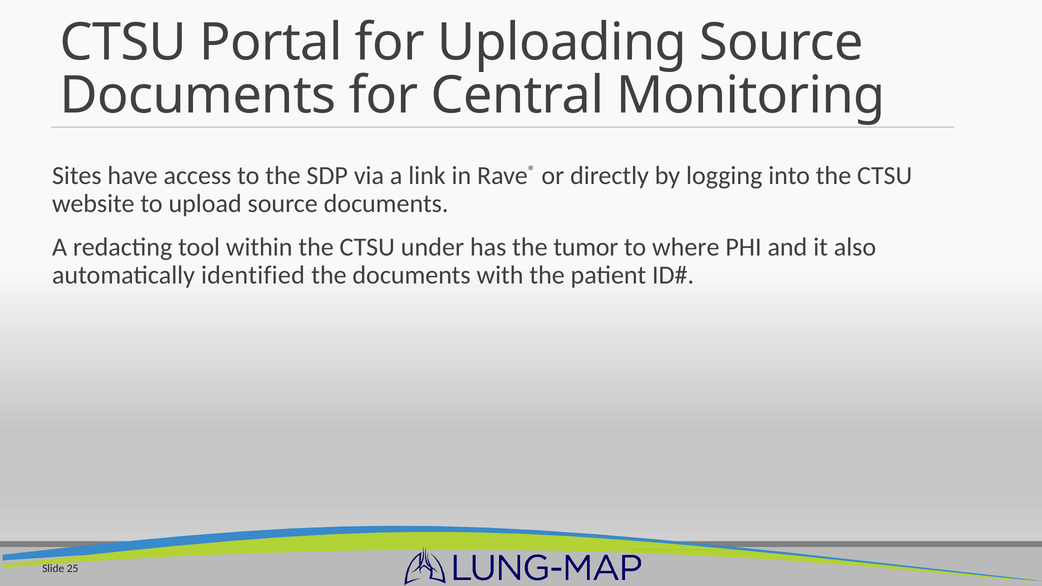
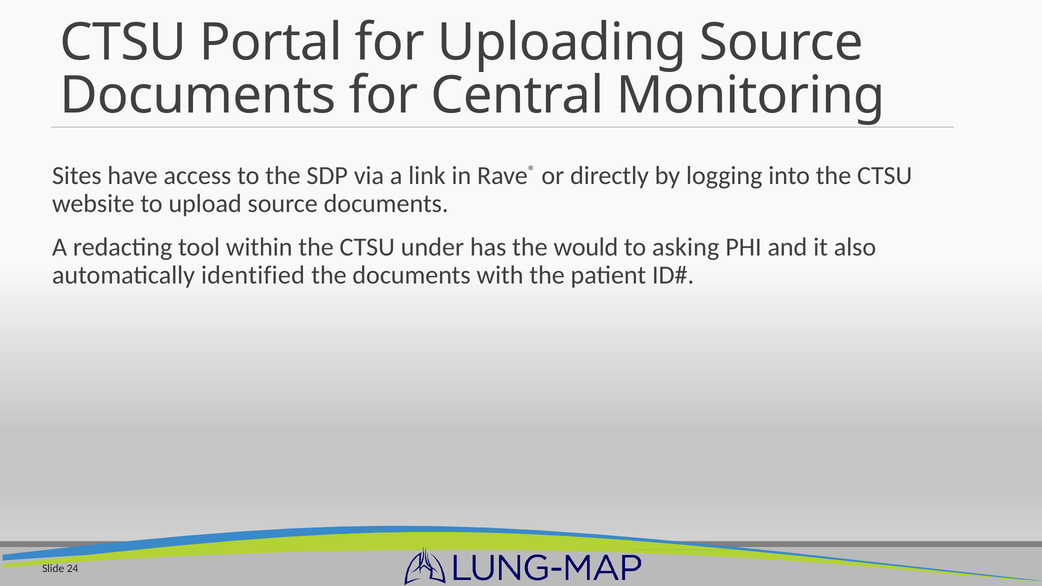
tumor: tumor -> would (586, 247)
where: where -> asking (686, 247)
25: 25 -> 24 (73, 568)
